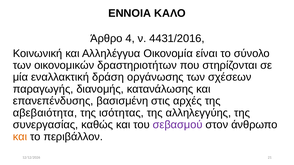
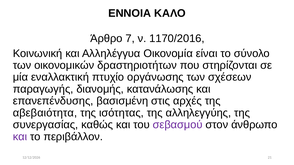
4: 4 -> 7 (130, 39)
4431/2016: 4431/2016 -> 1170/2016 (177, 39)
δράση: δράση -> πτυχίο (108, 77)
και colour: orange -> purple (20, 137)
